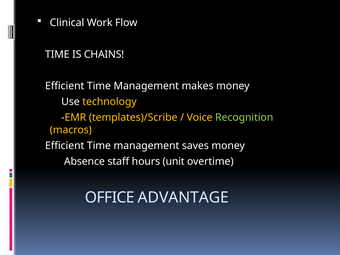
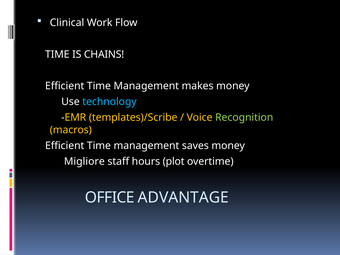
technology colour: yellow -> light blue (109, 102)
Absence: Absence -> Migliore (84, 161)
unit: unit -> plot (174, 161)
